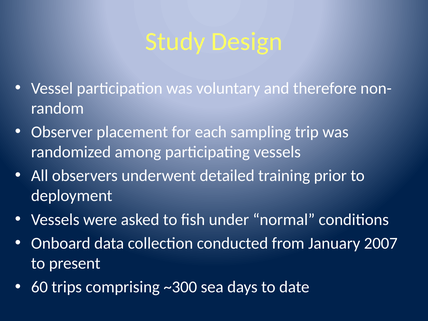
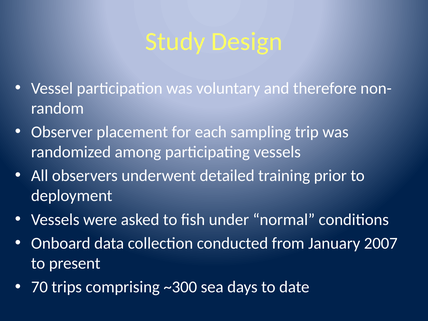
60: 60 -> 70 (39, 287)
